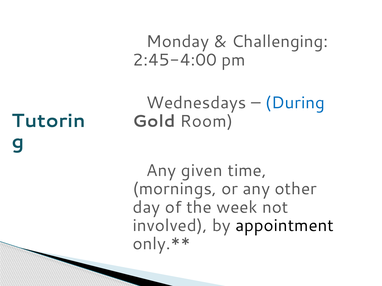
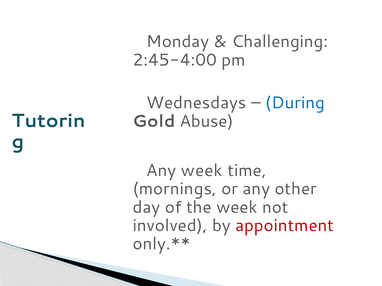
Room: Room -> Abuse (207, 121)
given: given -> week (202, 171)
appointment colour: black -> red (285, 226)
